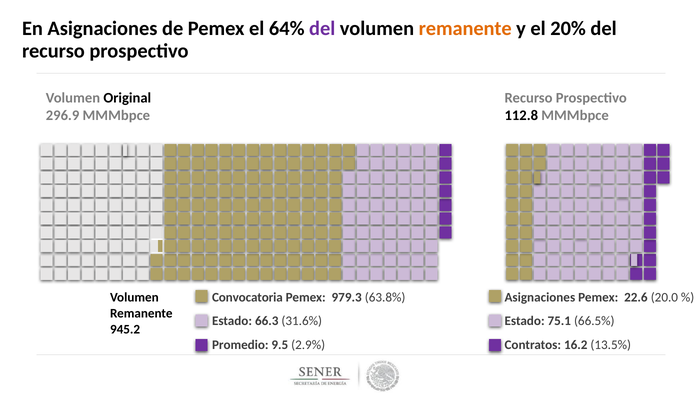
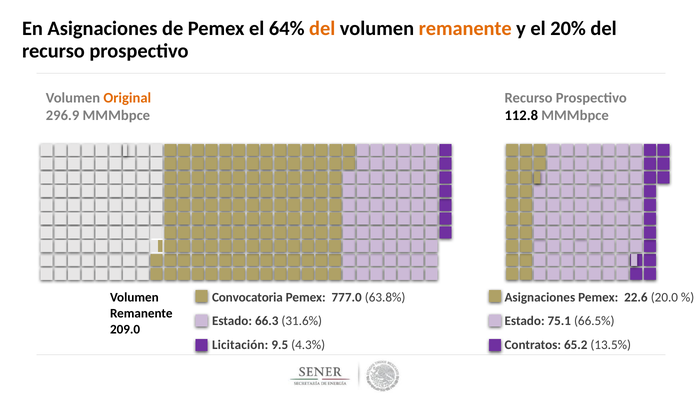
del colour: purple -> orange (322, 29)
Original colour: black -> orange (127, 98)
979.3: 979.3 -> 777.0 (347, 297)
945.2: 945.2 -> 209.0 (125, 329)
Promedio: Promedio -> Licitación (240, 344)
2.9%: 2.9% -> 4.3% (308, 344)
16.2: 16.2 -> 65.2 (576, 344)
